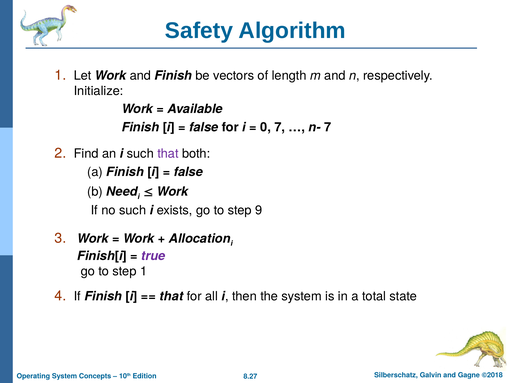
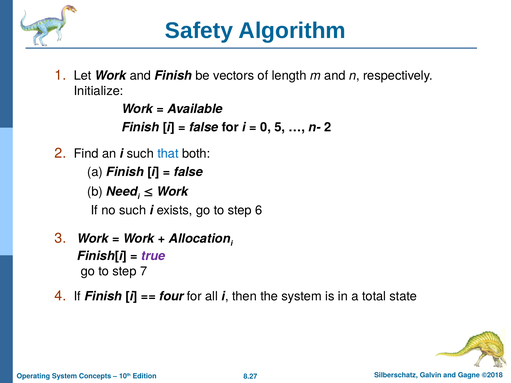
0 7: 7 -> 5 (280, 127)
n- 7: 7 -> 2 (328, 127)
that colour: purple -> blue (168, 154)
9: 9 -> 6 (259, 211)
step 1: 1 -> 7 (144, 271)
that: that -> four (172, 297)
